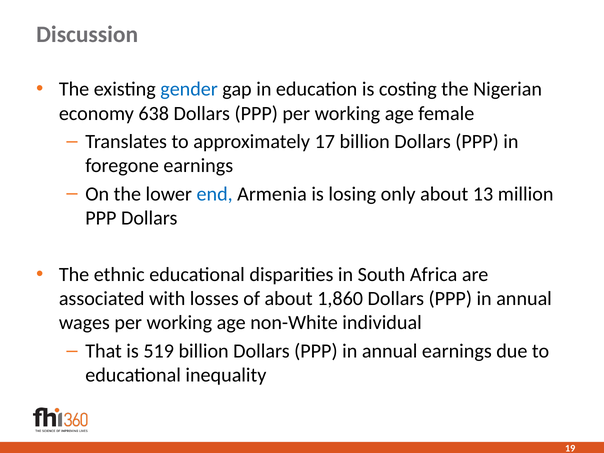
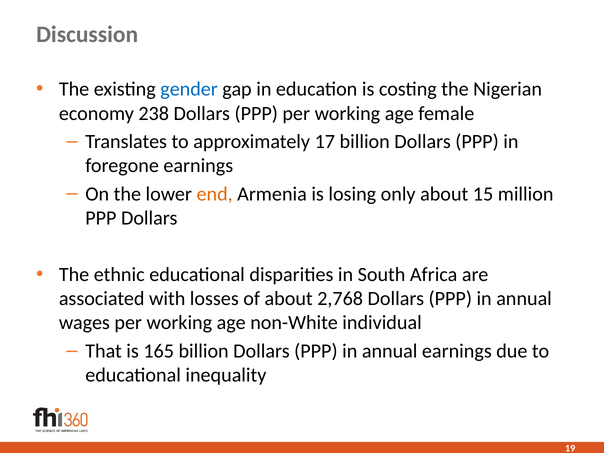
638: 638 -> 238 (154, 113)
end colour: blue -> orange (215, 194)
13: 13 -> 15 (483, 194)
1,860: 1,860 -> 2,768 (340, 299)
519: 519 -> 165 (159, 351)
